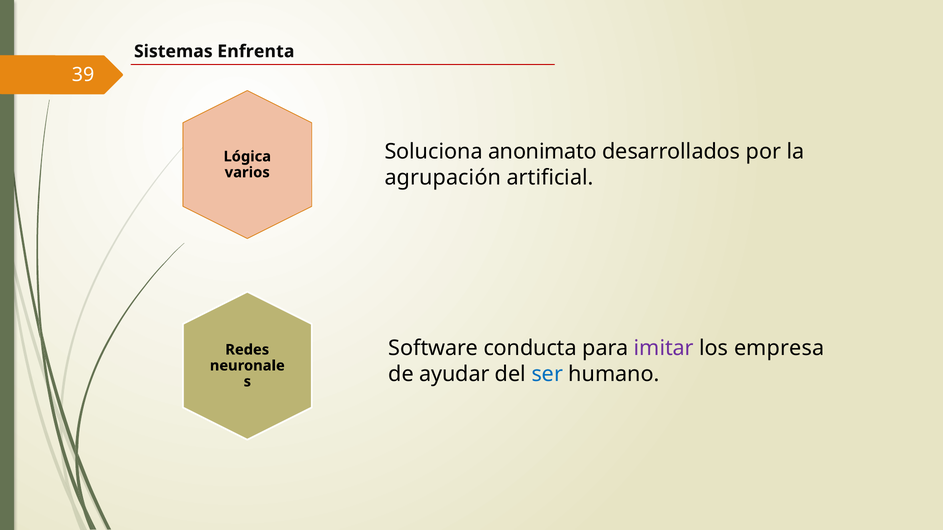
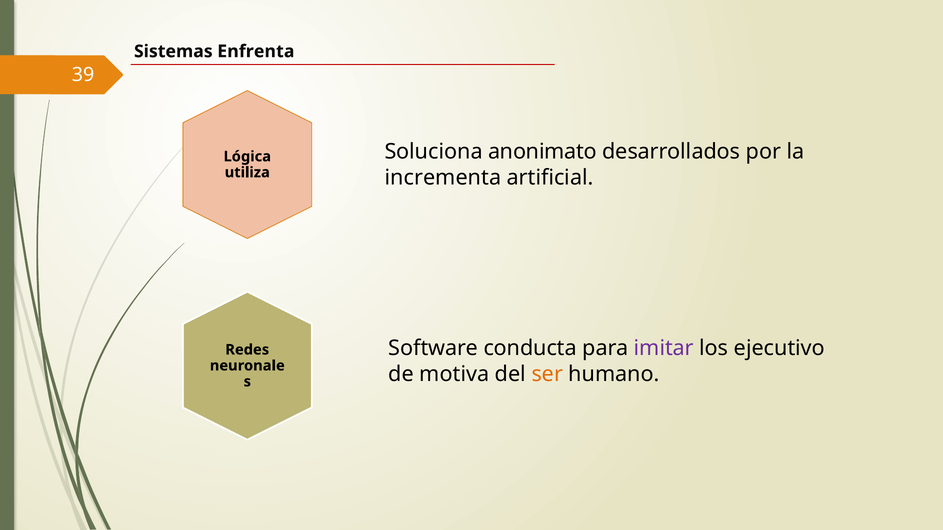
varios: varios -> utiliza (247, 173)
agrupación: agrupación -> incrementa (443, 178)
empresa: empresa -> ejecutivo (779, 348)
ayudar: ayudar -> motiva (454, 374)
ser colour: blue -> orange (547, 374)
